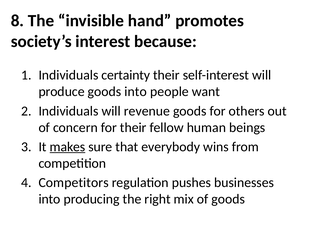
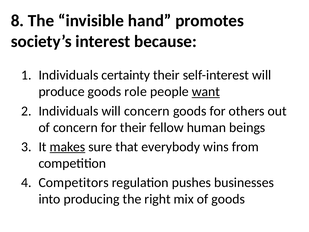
goods into: into -> role (136, 92)
want underline: none -> present (206, 92)
will revenue: revenue -> concern (147, 111)
